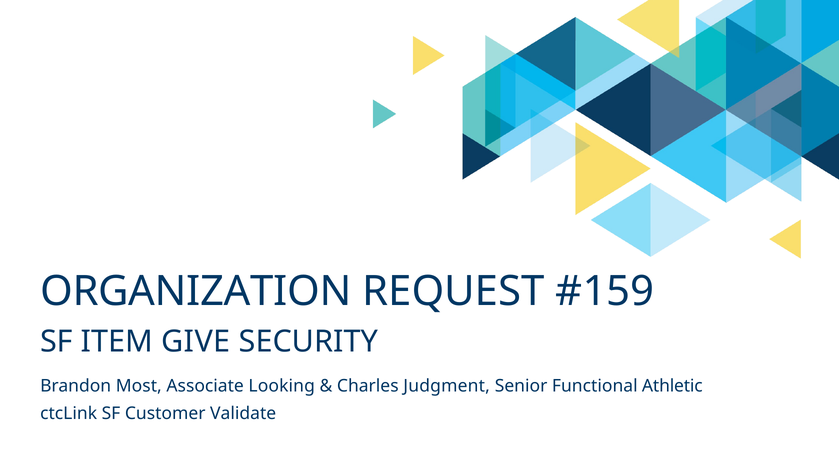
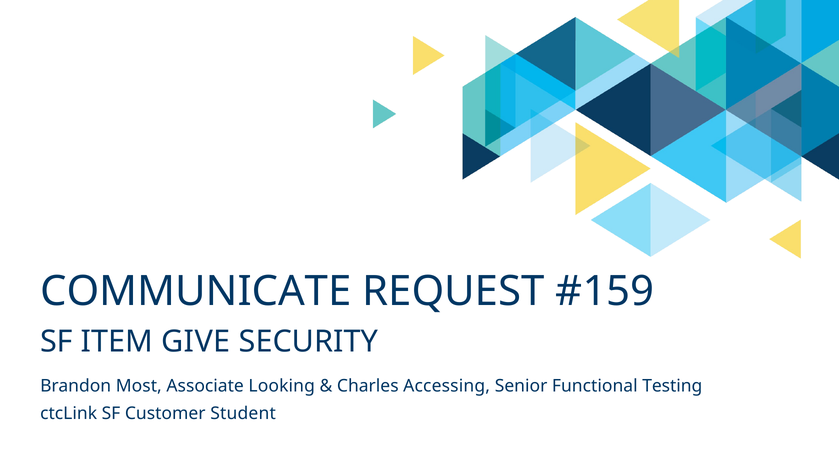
ORGANIZATION: ORGANIZATION -> COMMUNICATE (196, 291)
Judgment: Judgment -> Accessing (447, 386)
Athletic: Athletic -> Testing (672, 386)
Validate: Validate -> Student (243, 414)
